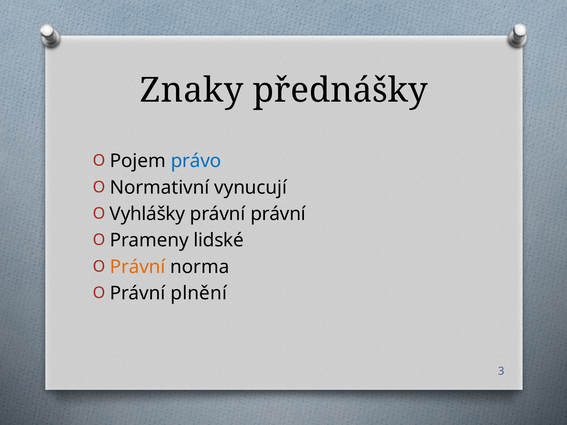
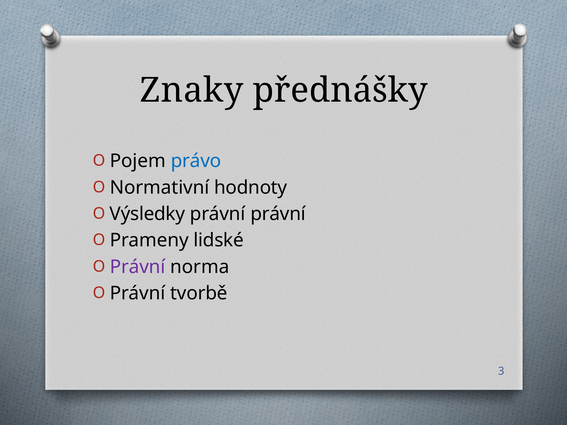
vynucují: vynucují -> hodnoty (251, 188)
Vyhlášky: Vyhlášky -> Výsledky (147, 214)
Právní colour: orange -> purple (138, 267)
plnění: plnění -> tvorbě (199, 293)
